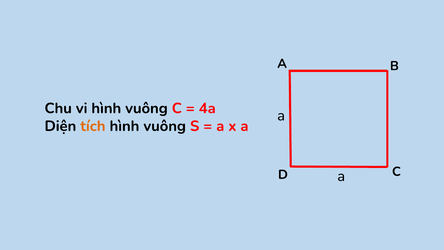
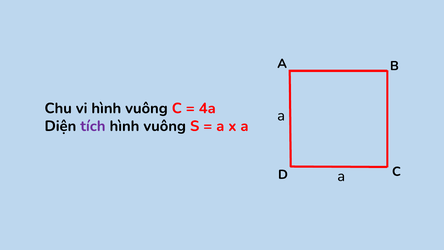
tích colour: orange -> purple (93, 126)
